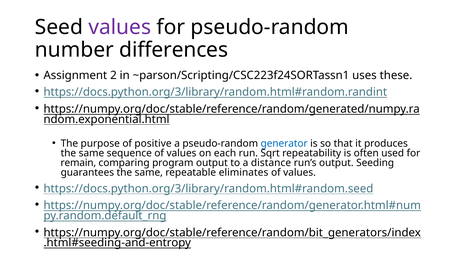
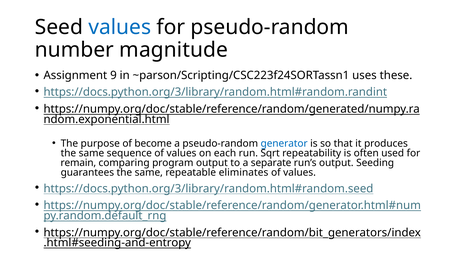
values colour: purple -> blue (120, 27)
differences: differences -> magnitude (174, 50)
2: 2 -> 9 (113, 75)
positive: positive -> become (153, 143)
distance: distance -> separate (271, 163)
